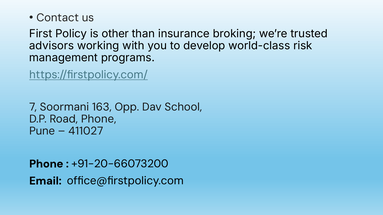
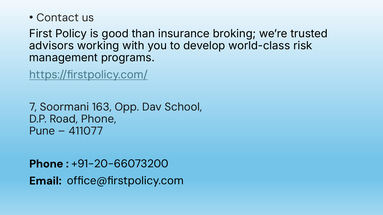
other: other -> good (115, 34)
411027: 411027 -> 411077 (86, 131)
